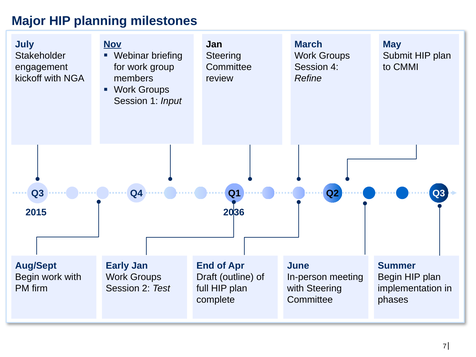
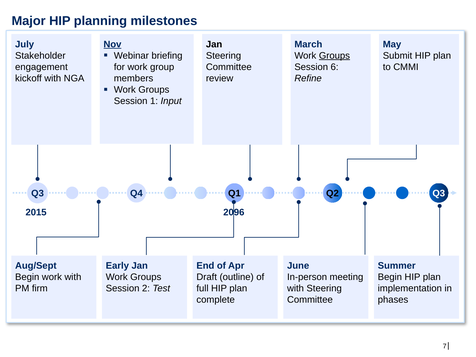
Groups underline: none -> present (334, 56)
4: 4 -> 6 (335, 67)
2036: 2036 -> 2096 (234, 212)
